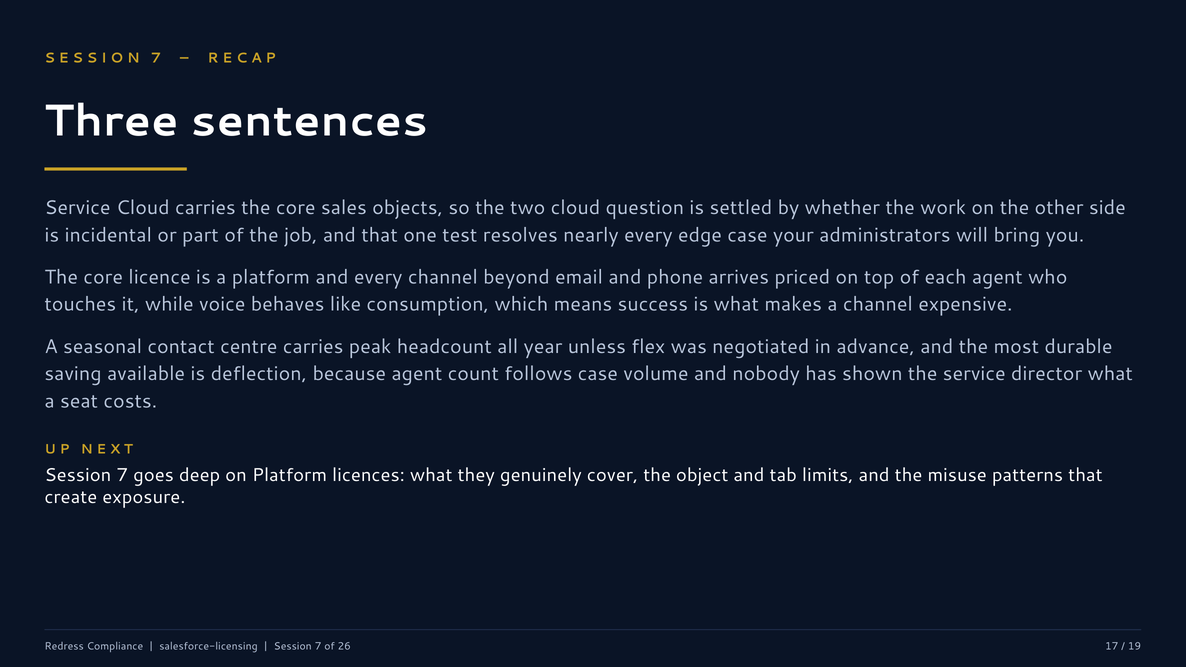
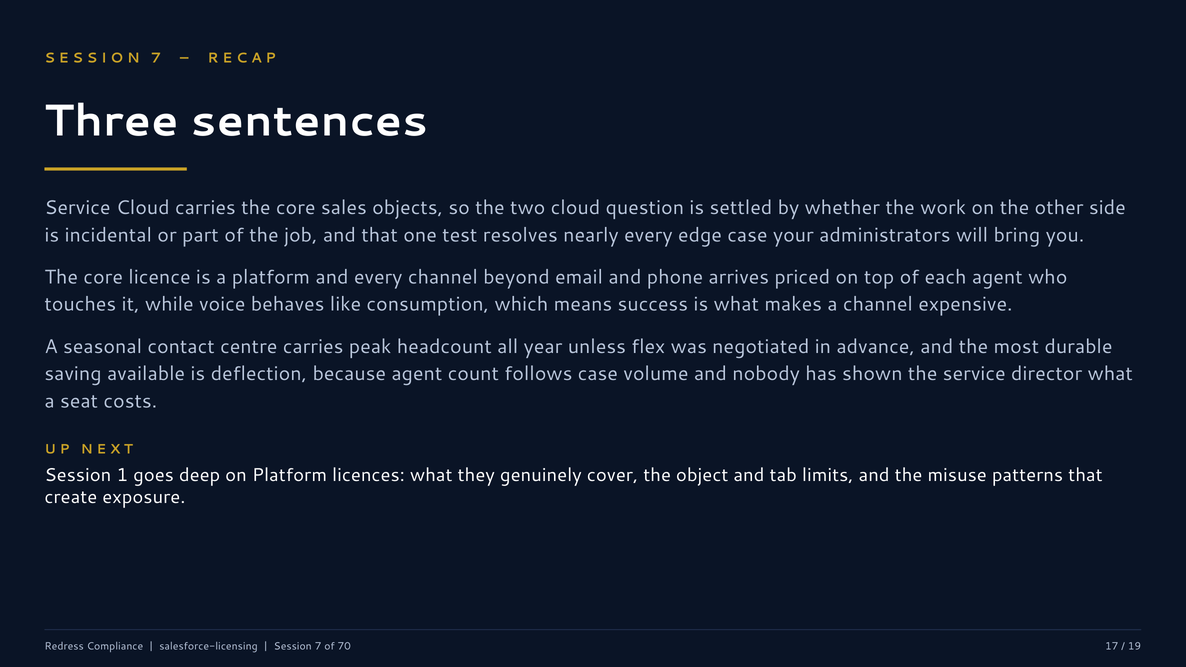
7: 7 -> 1 (122, 475)
26: 26 -> 70 (344, 646)
